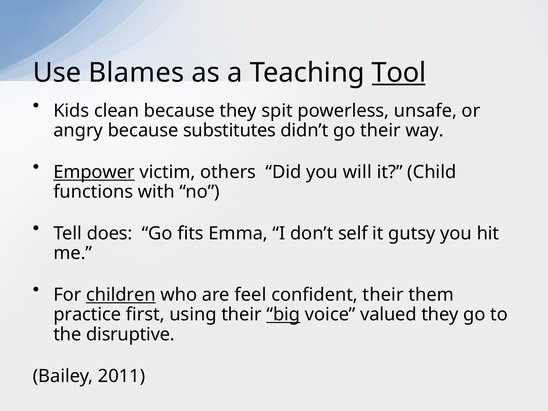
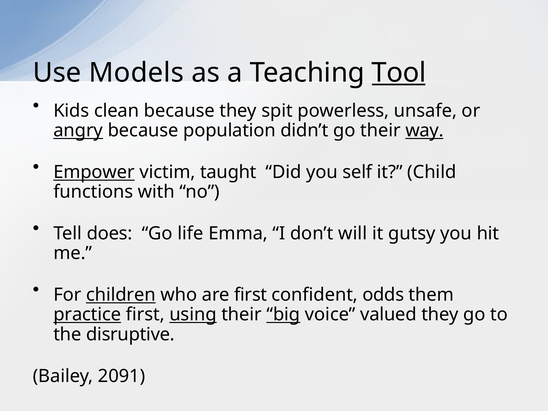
Blames: Blames -> Models (136, 73)
angry underline: none -> present (78, 131)
substitutes: substitutes -> population (230, 131)
way underline: none -> present (424, 131)
others: others -> taught (228, 172)
will: will -> self (357, 172)
fits: fits -> life (191, 234)
self: self -> will (353, 234)
are feel: feel -> first (251, 295)
confident their: their -> odds (383, 295)
practice underline: none -> present (87, 315)
using underline: none -> present (193, 315)
2011: 2011 -> 2091 (122, 376)
